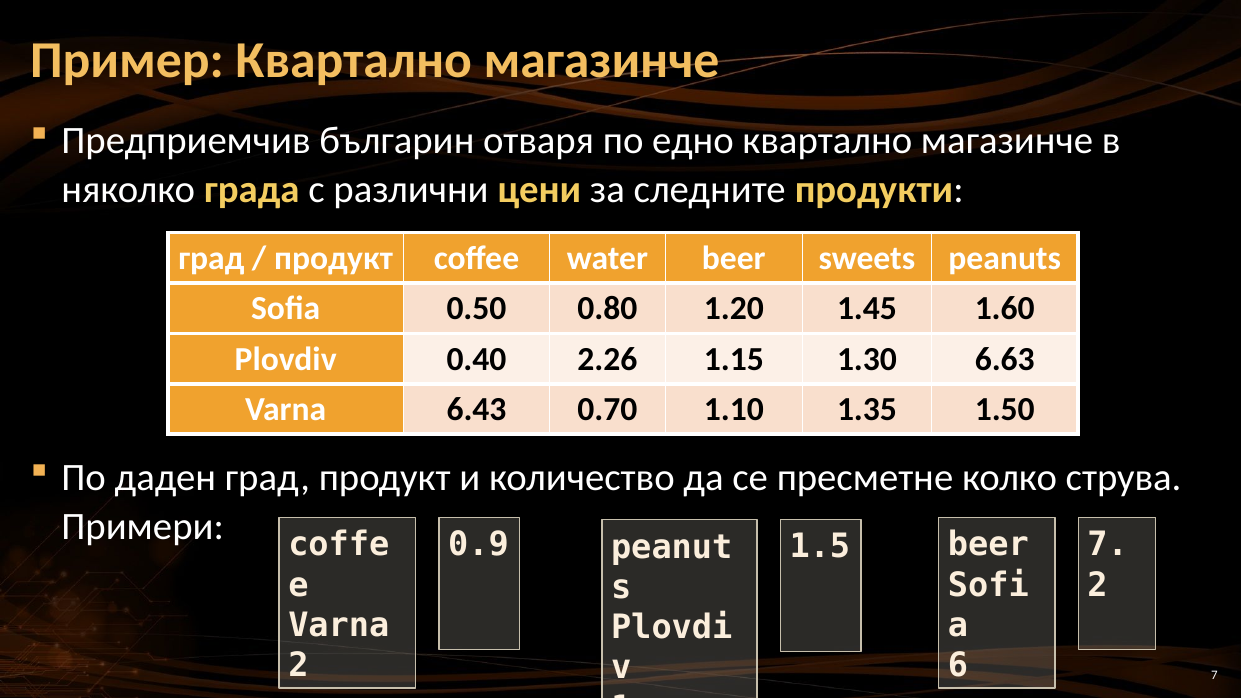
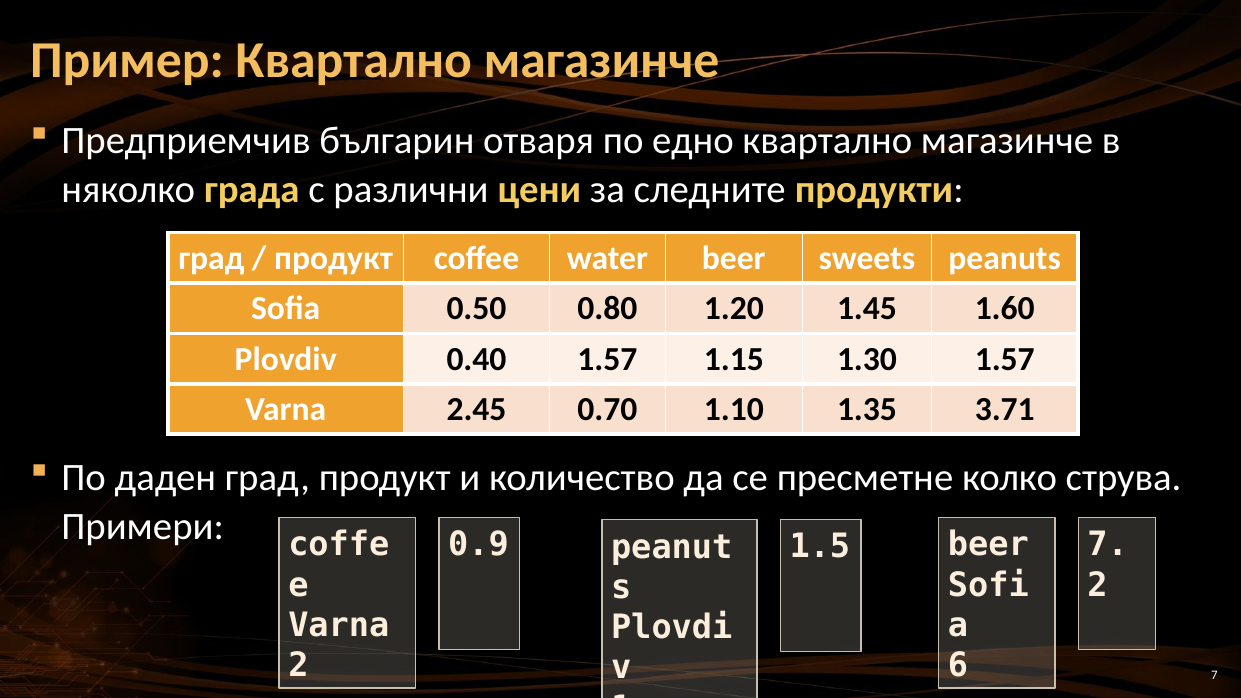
0.40 2.26: 2.26 -> 1.57 (607, 359)
1.30 6.63: 6.63 -> 1.57 (1005, 359)
6.43: 6.43 -> 2.45 (477, 410)
1.50: 1.50 -> 3.71 (1005, 410)
